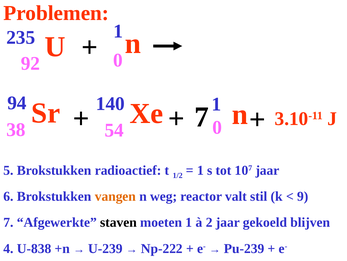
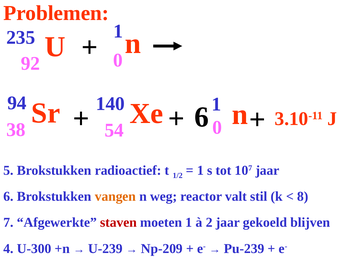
54 7: 7 -> 6 (201, 117)
9: 9 -> 8 (303, 196)
staven colour: black -> red (119, 222)
U-838: U-838 -> U-300 (34, 248)
Np-222: Np-222 -> Np-209 (162, 248)
